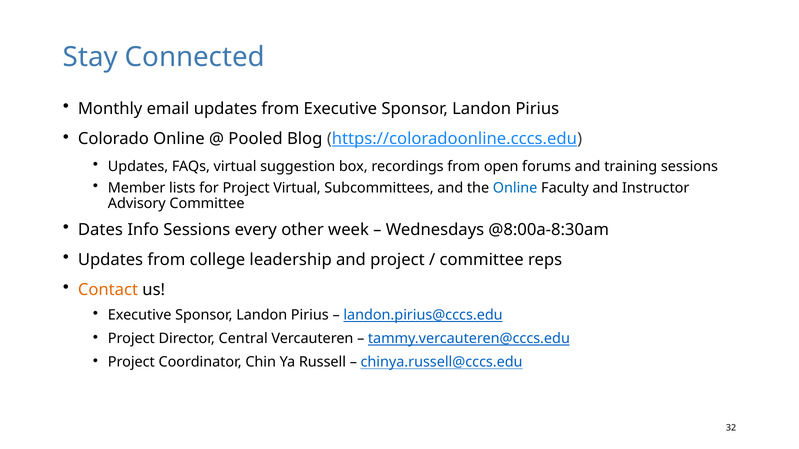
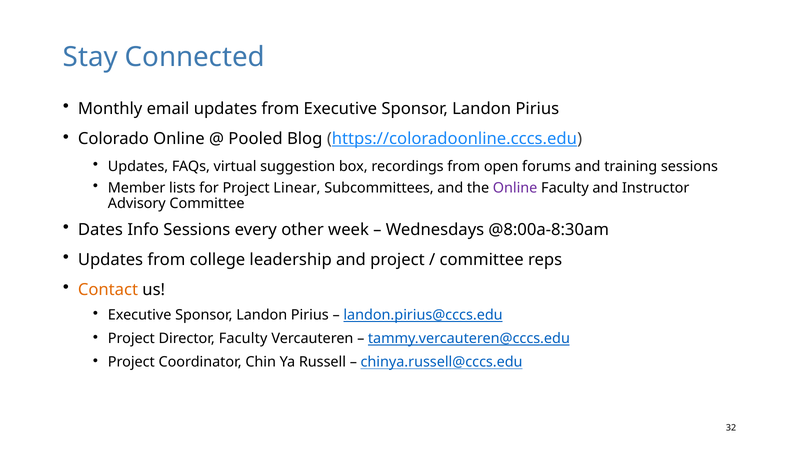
Project Virtual: Virtual -> Linear (297, 188)
Online colour: blue -> purple (515, 188)
Director Central: Central -> Faculty (243, 339)
